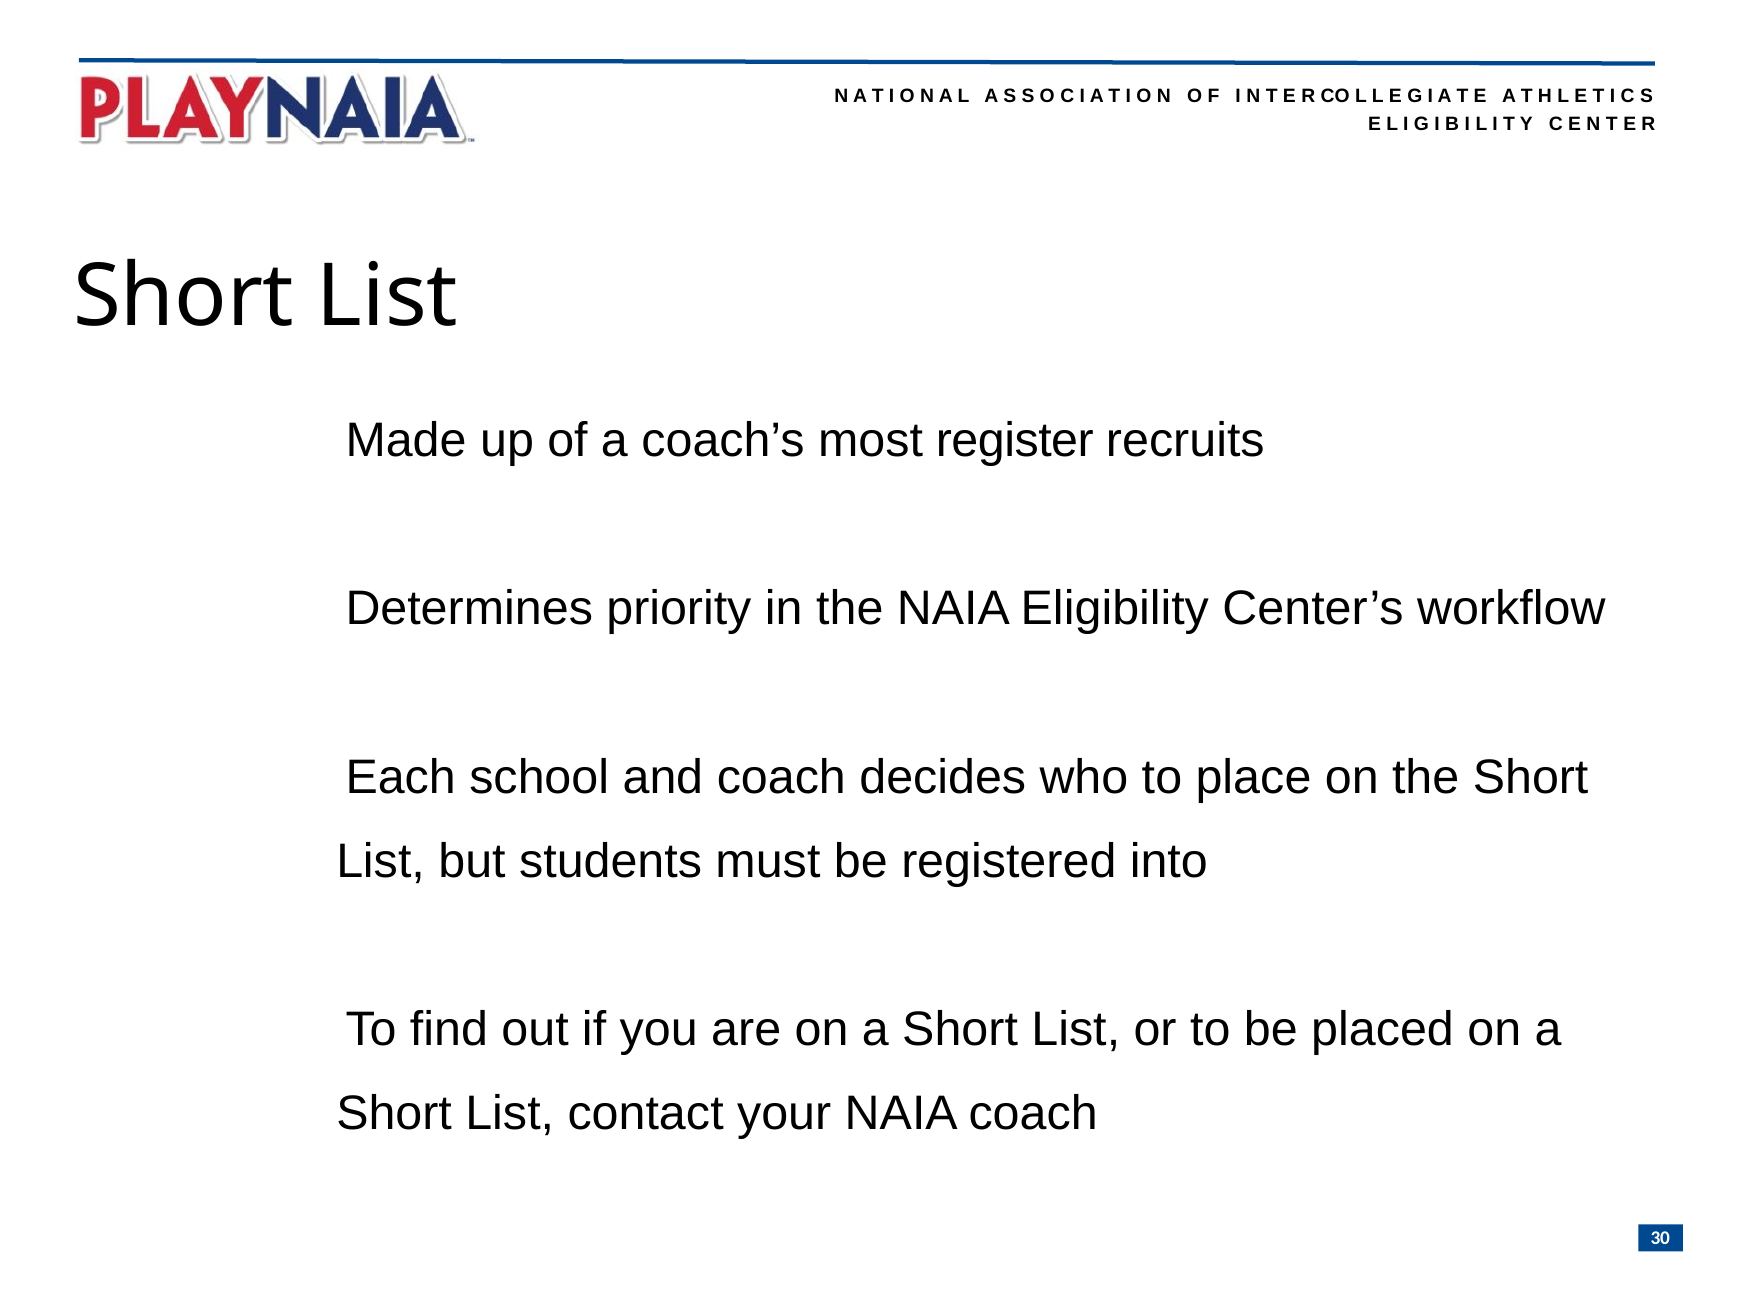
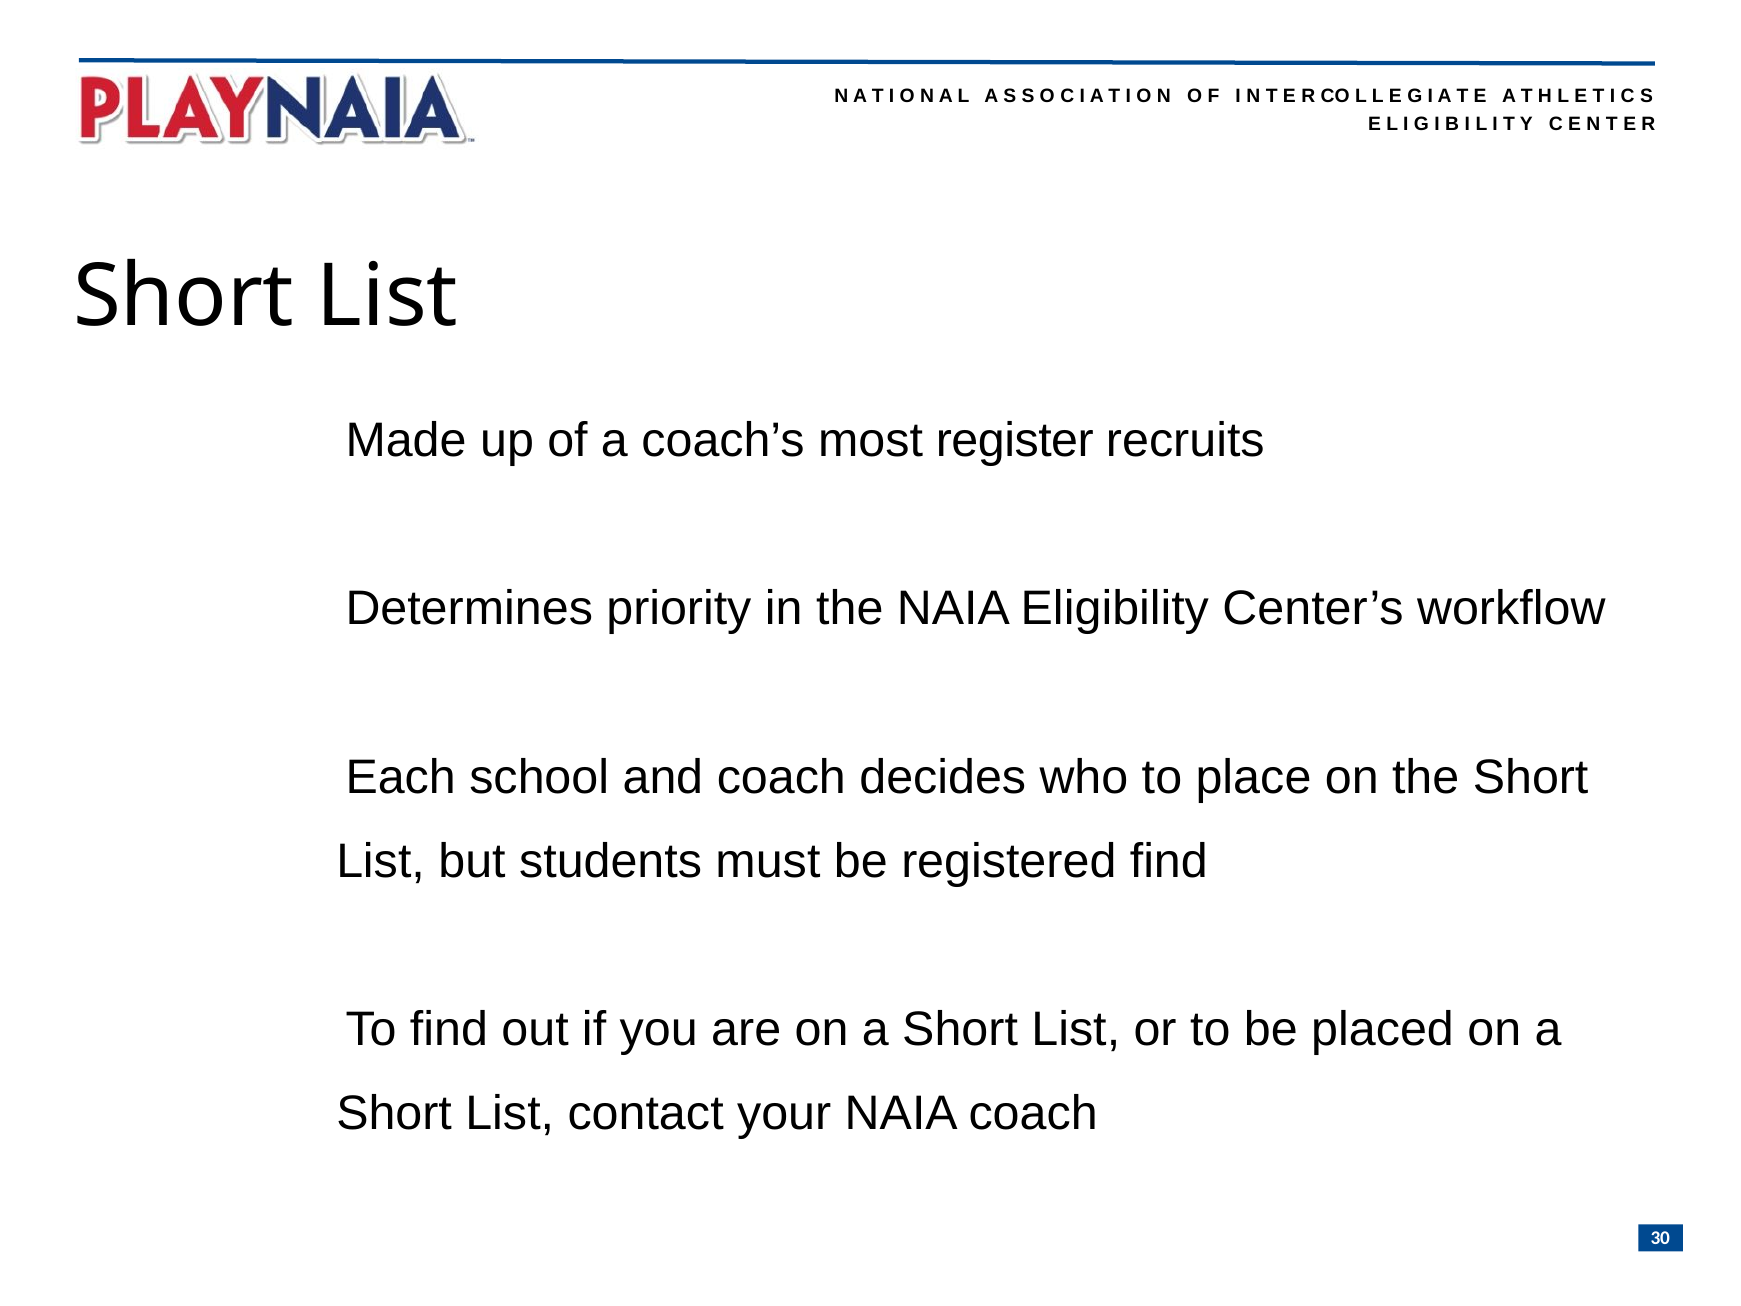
registered into: into -> find (1169, 861)
